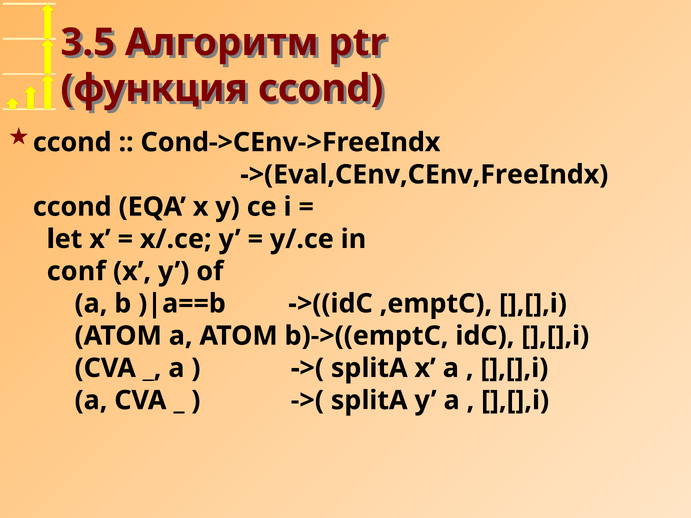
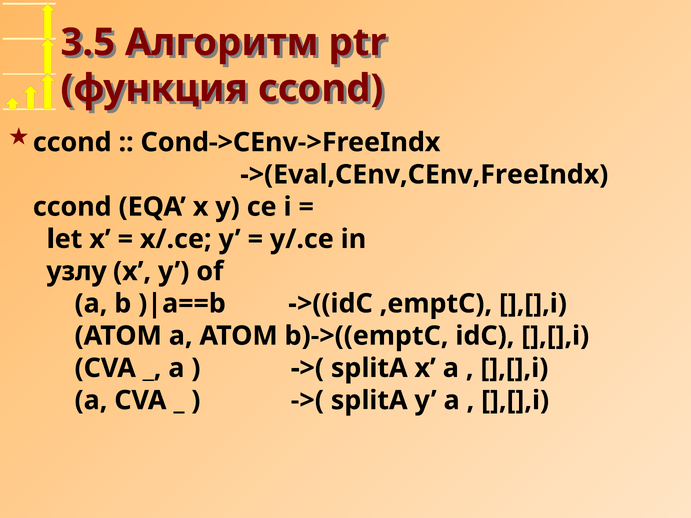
conf: conf -> узлу (77, 271)
